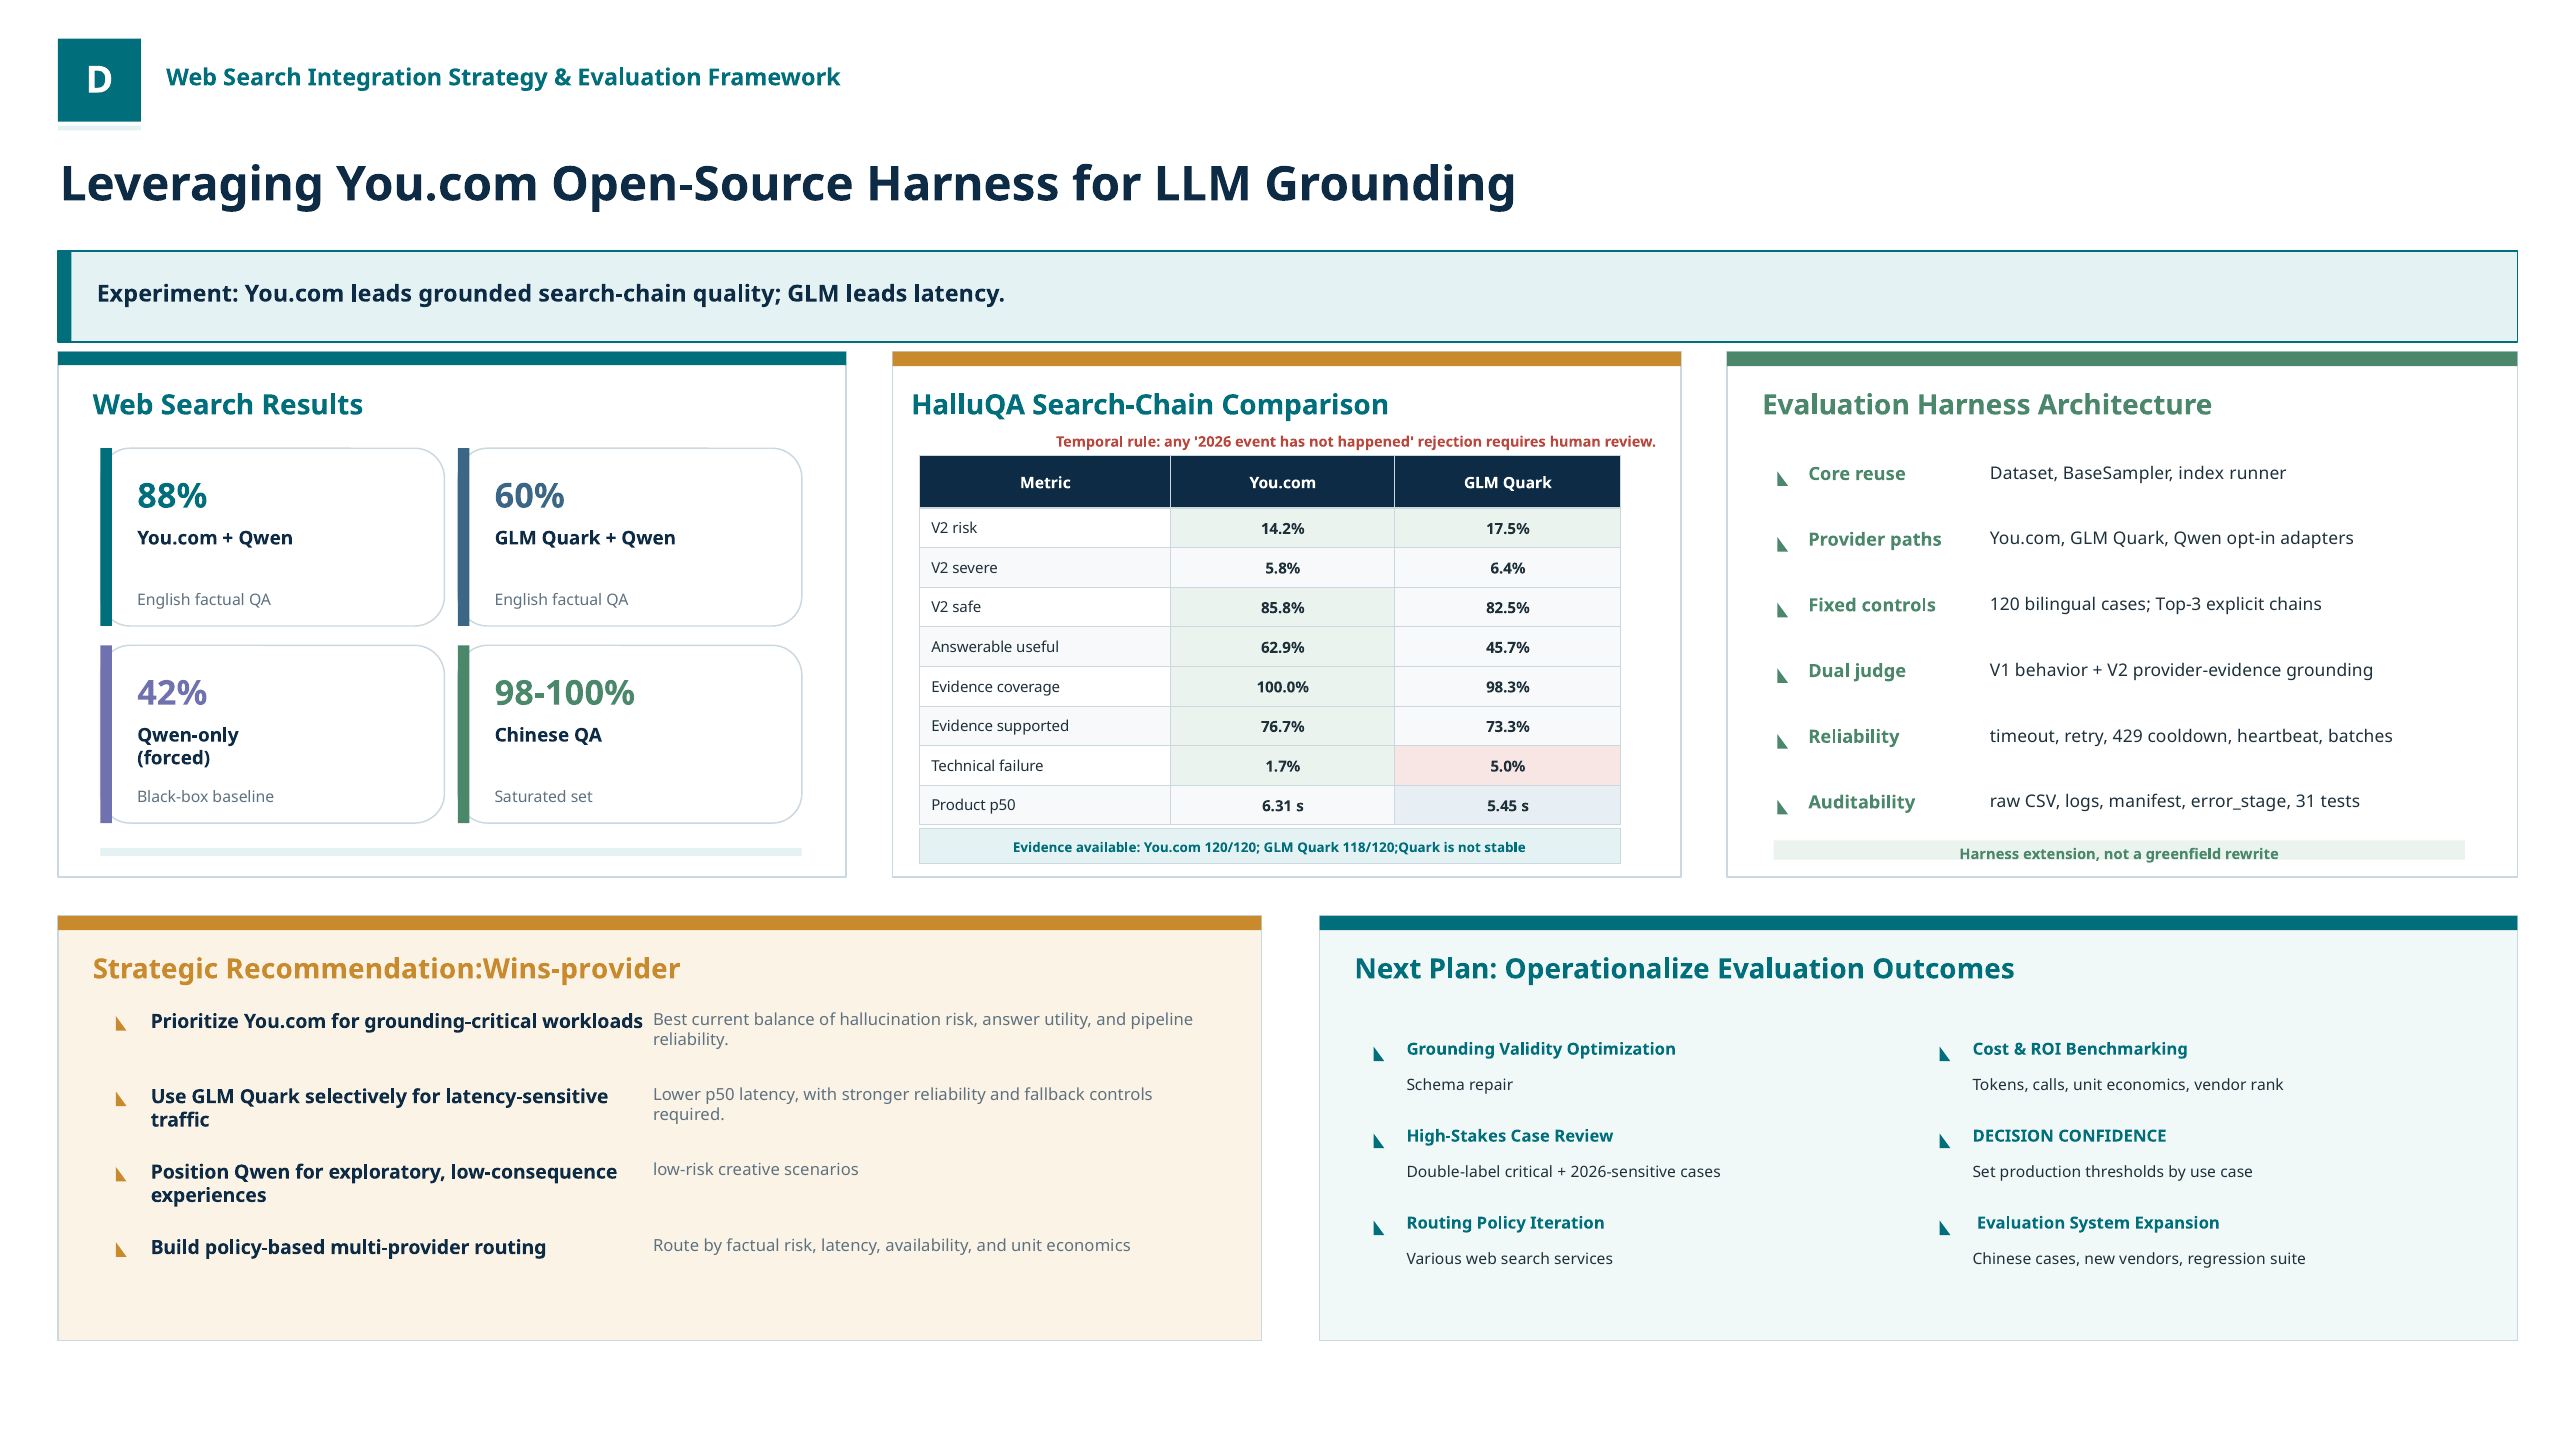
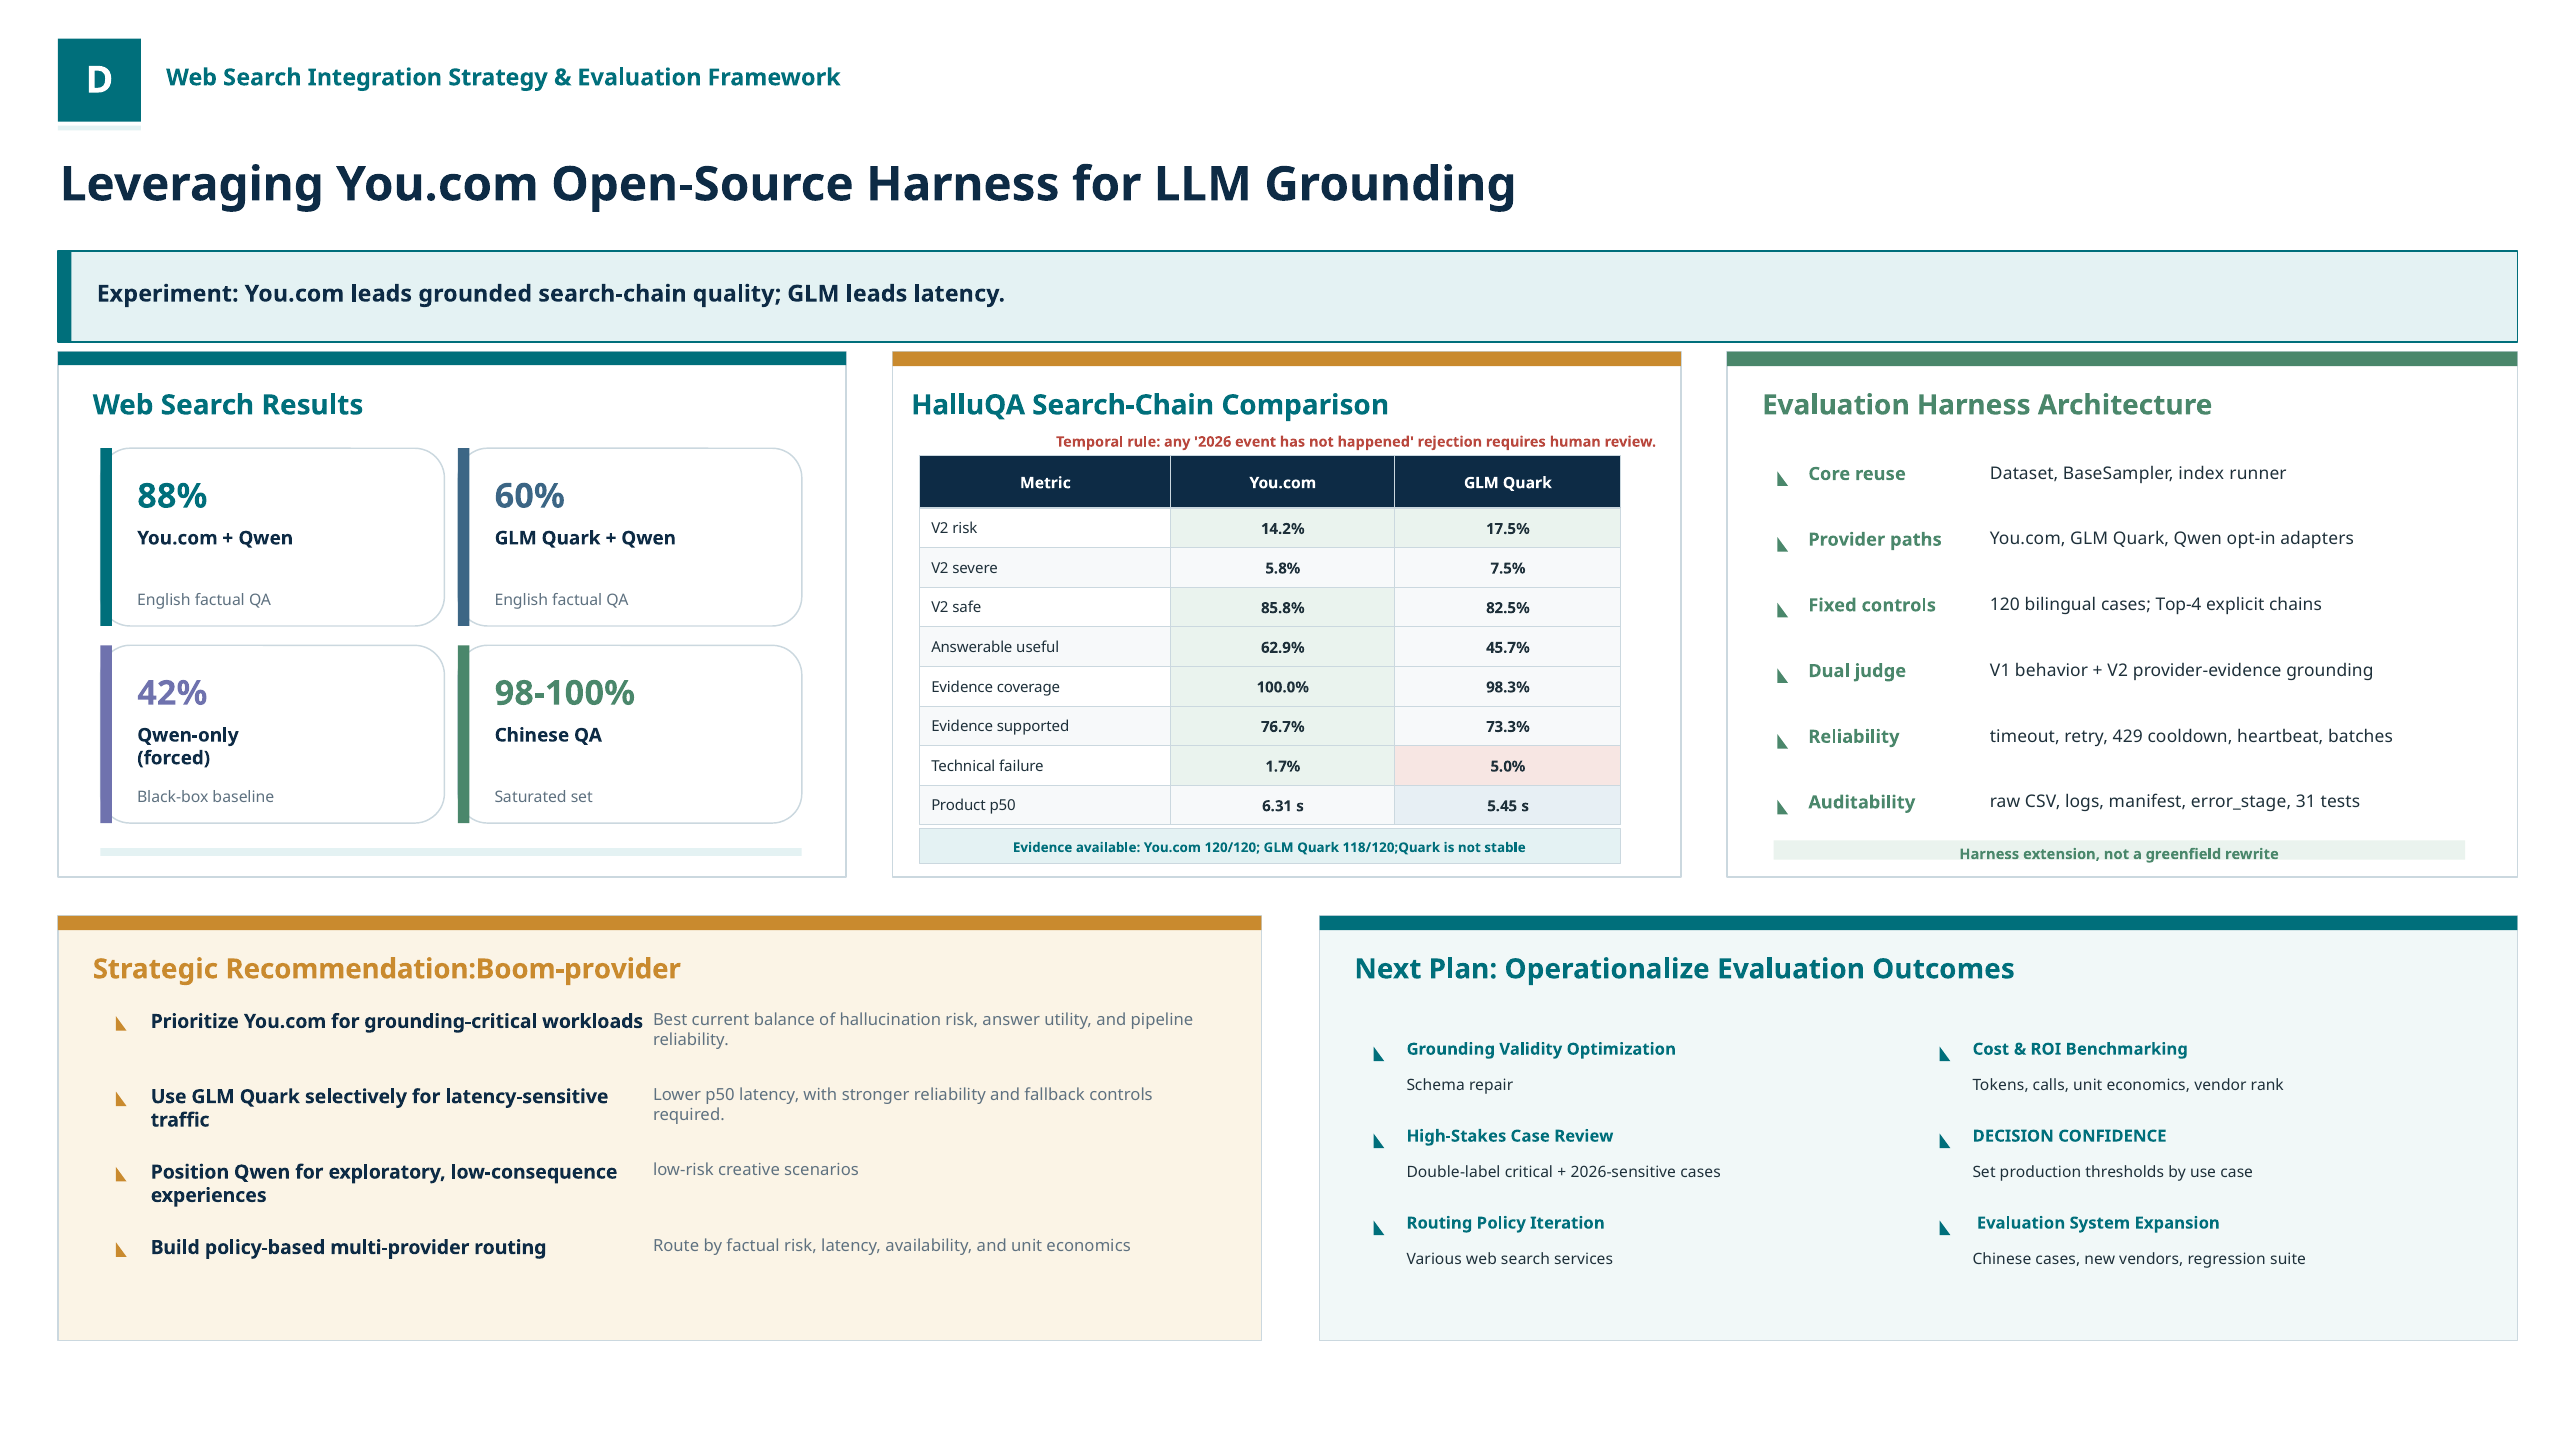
6.4%: 6.4% -> 7.5% (1508, 568)
Top-3: Top-3 -> Top-4 (2179, 605)
Recommendation:Wins-provider: Recommendation:Wins-provider -> Recommendation:Boom-provider (453, 969)
